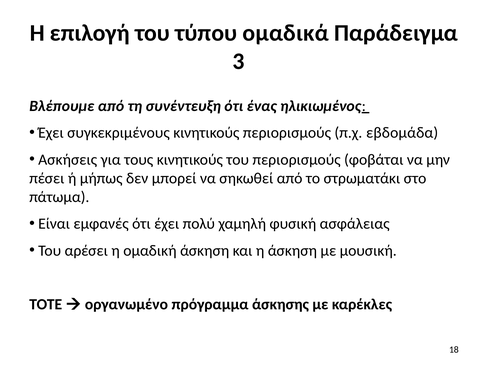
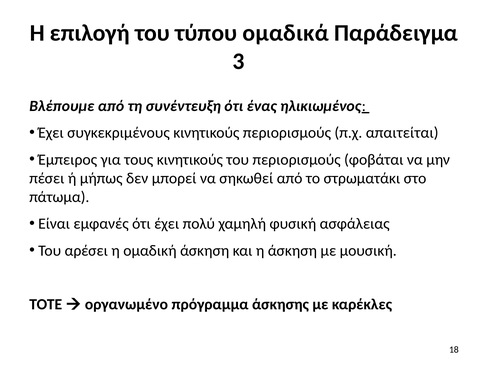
εβδομάδα: εβδομάδα -> απαιτείται (402, 133)
Ασκήσεις: Ασκήσεις -> Έμπειρος (68, 160)
